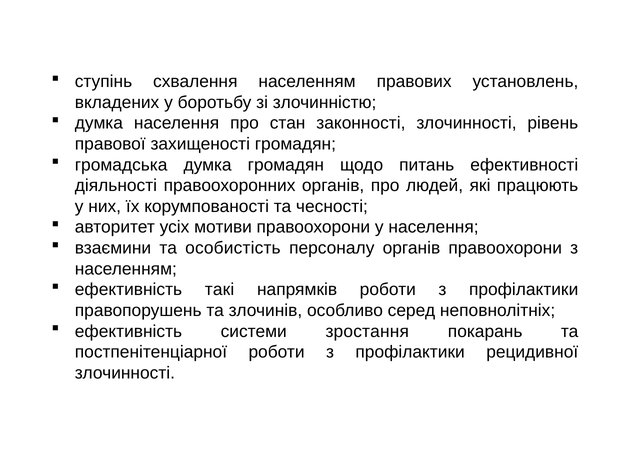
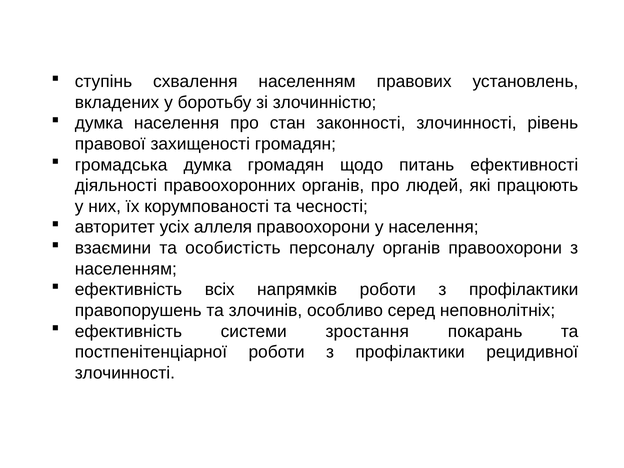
мотиви: мотиви -> аллеля (223, 227)
такі: такі -> всіх (220, 290)
